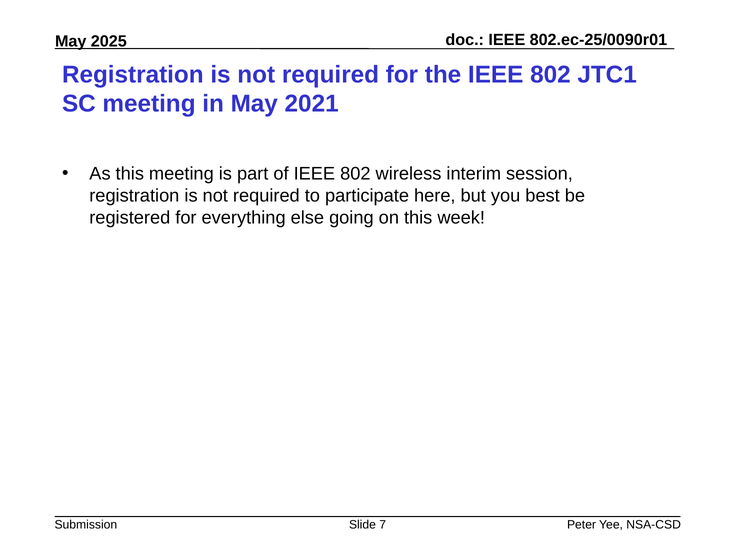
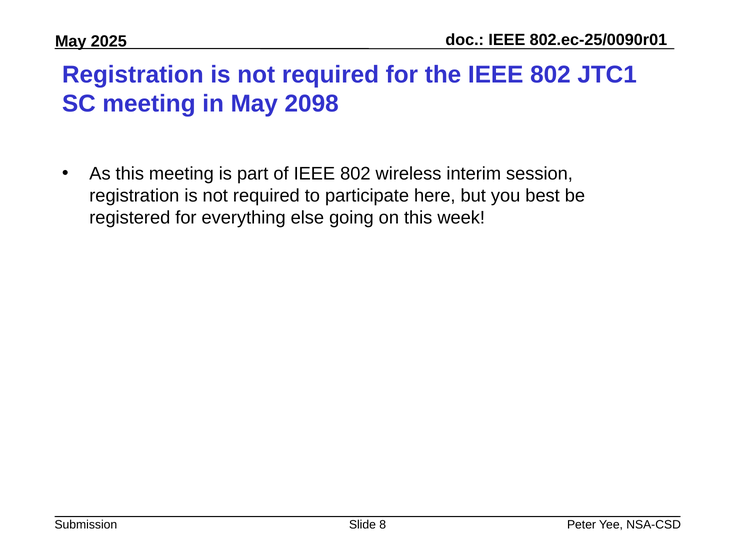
2021: 2021 -> 2098 (312, 104)
7: 7 -> 8 (383, 524)
